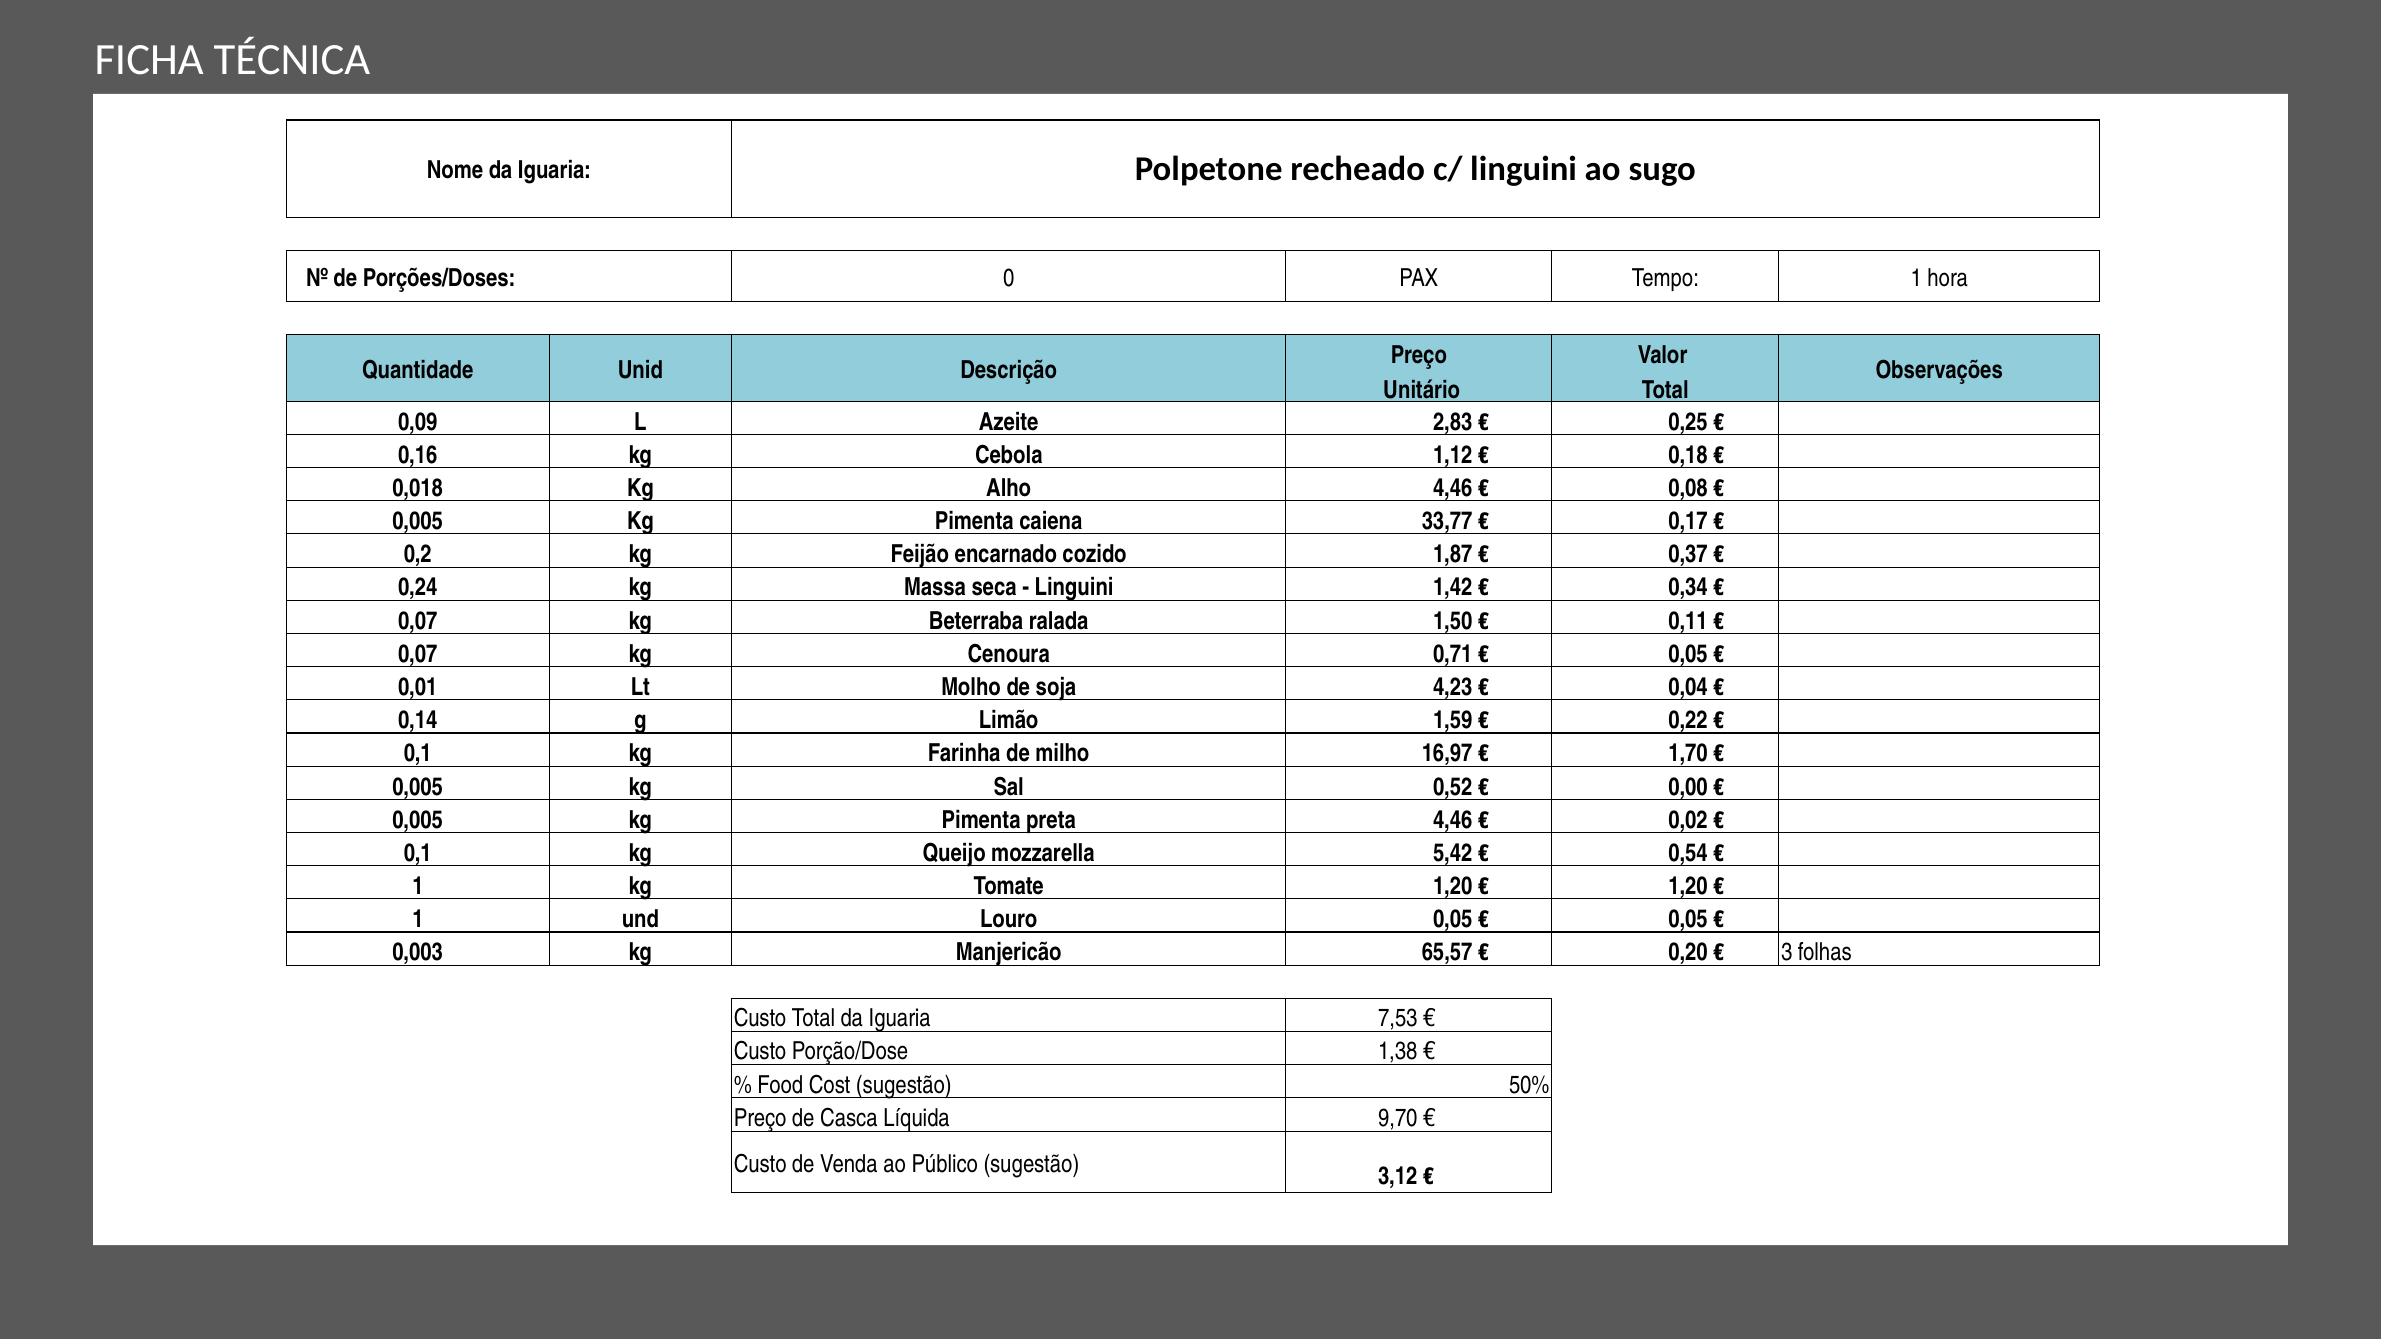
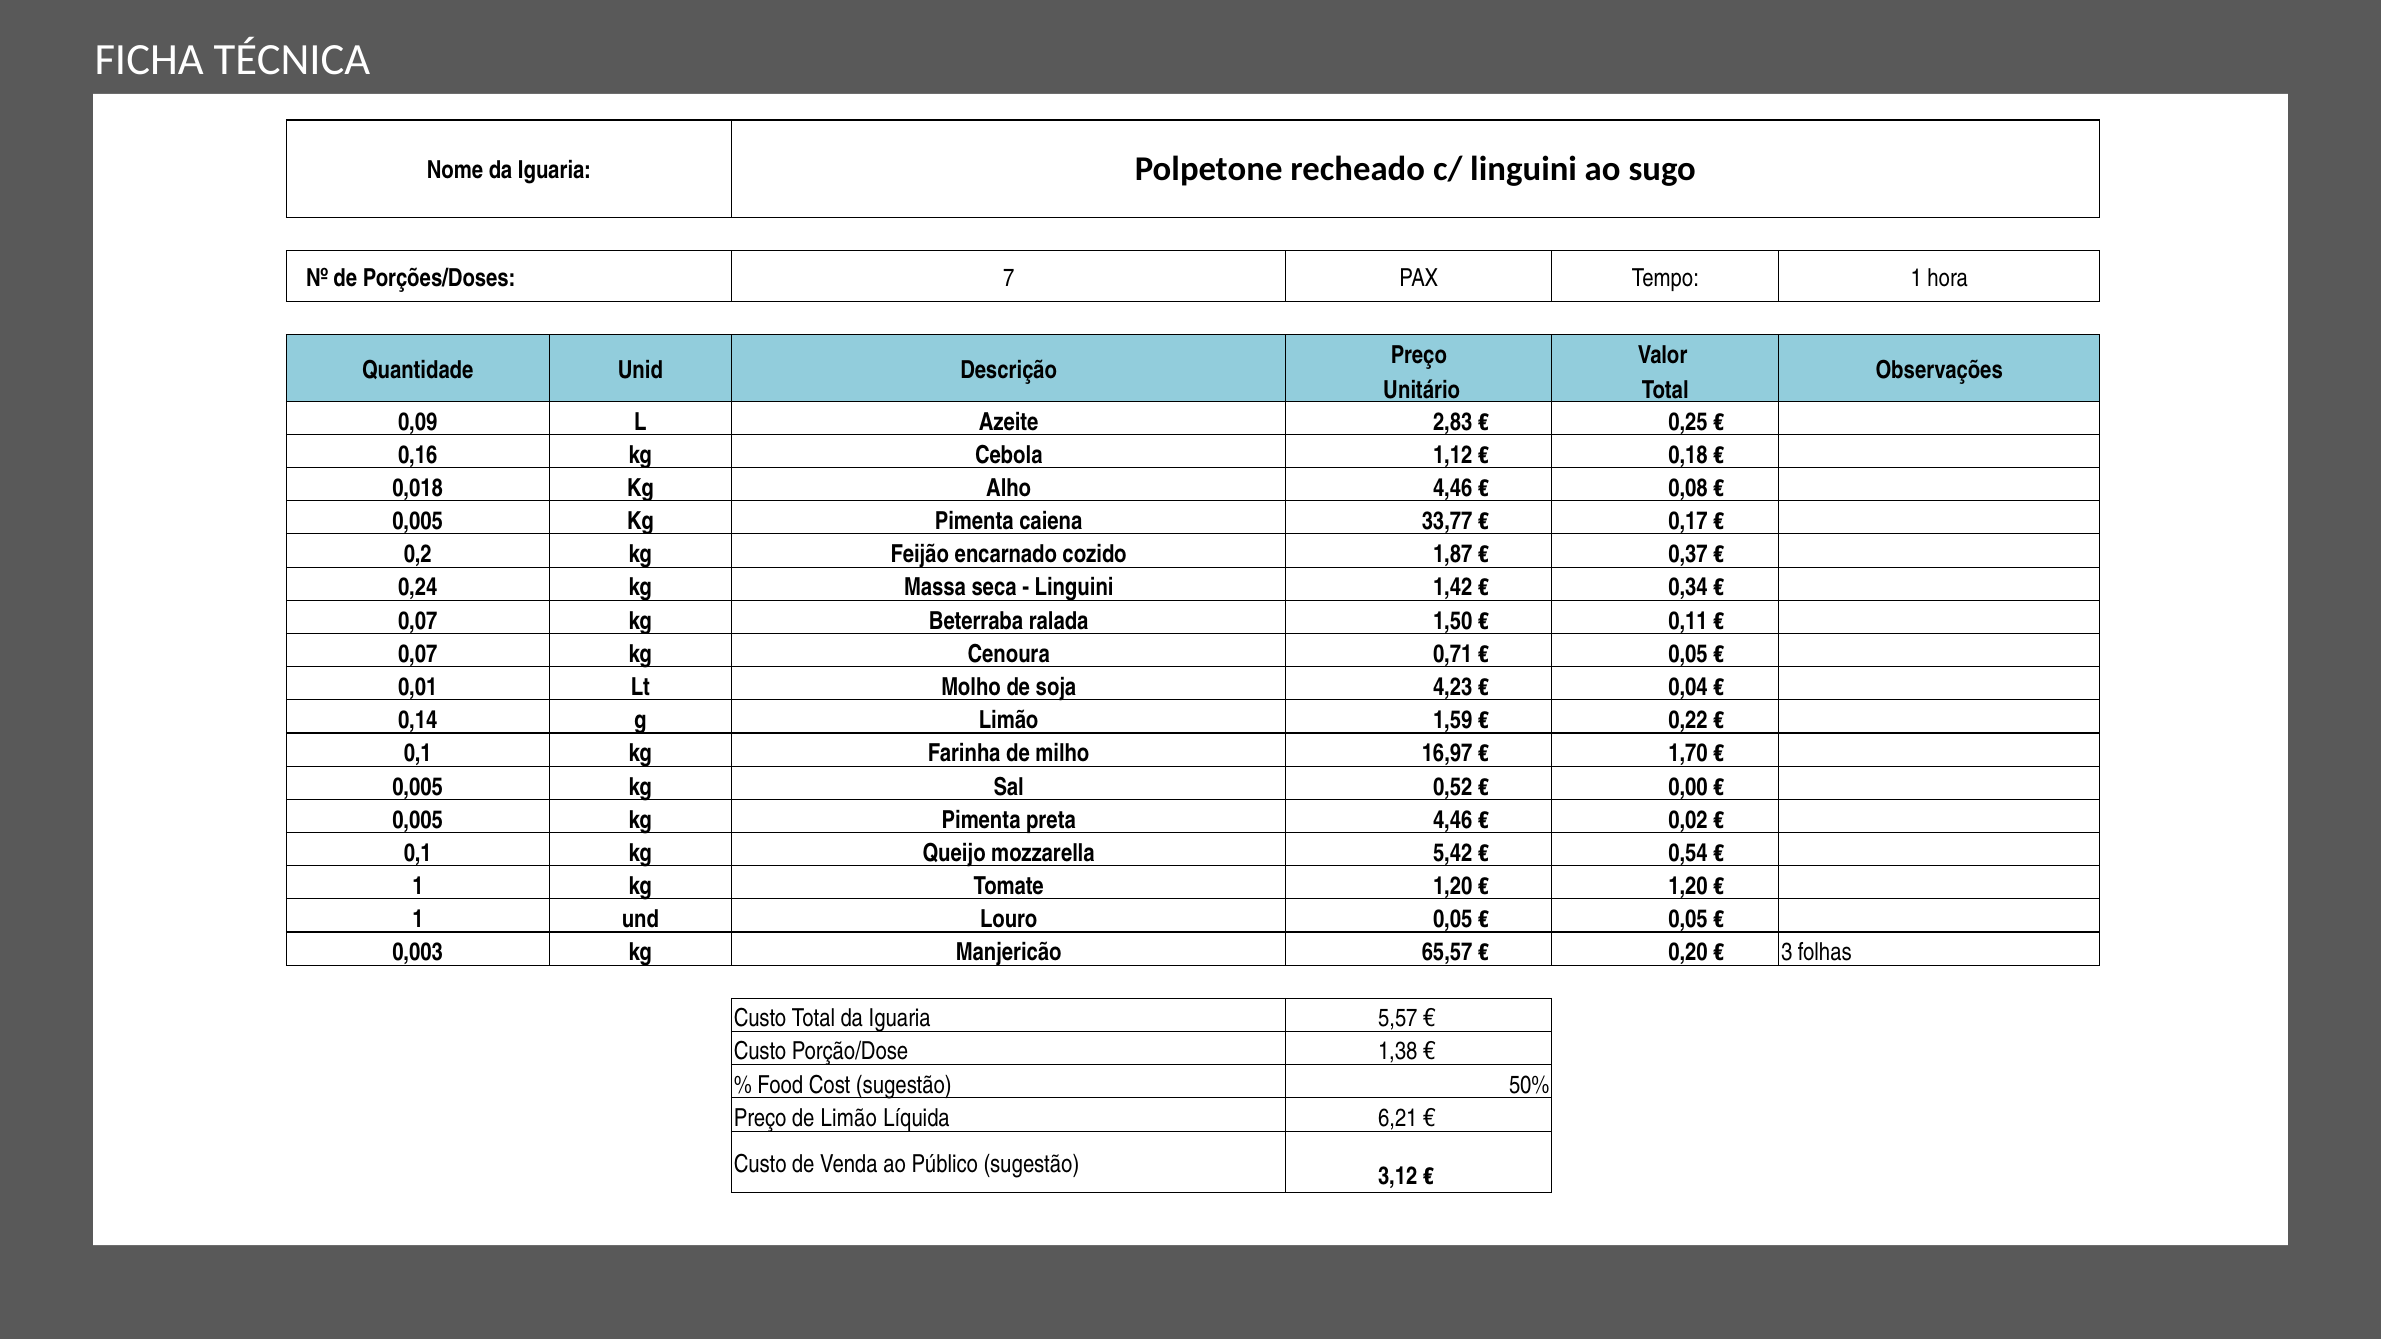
0: 0 -> 7 (1009, 279)
7,53: 7,53 -> 5,57 (1398, 1019)
de Casca: Casca -> Limão (849, 1118)
9,70: 9,70 -> 6,21 (1398, 1118)
